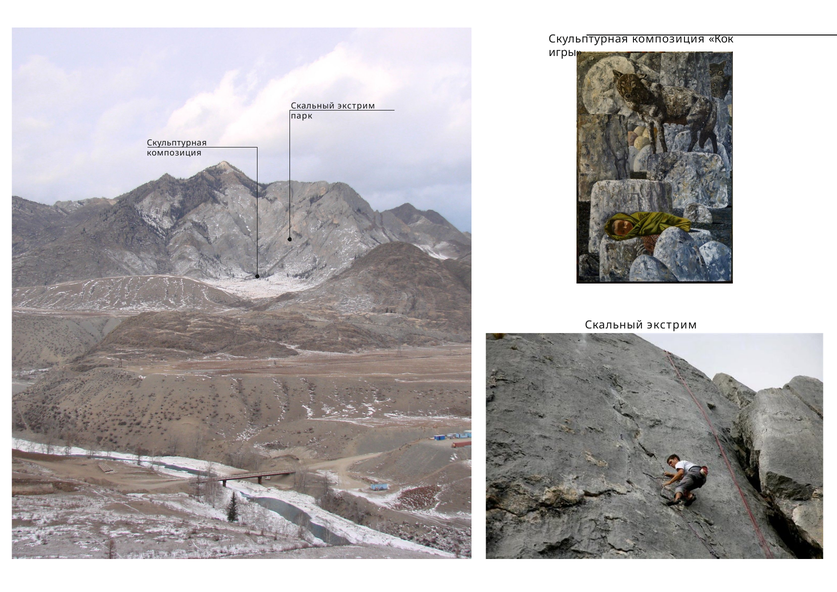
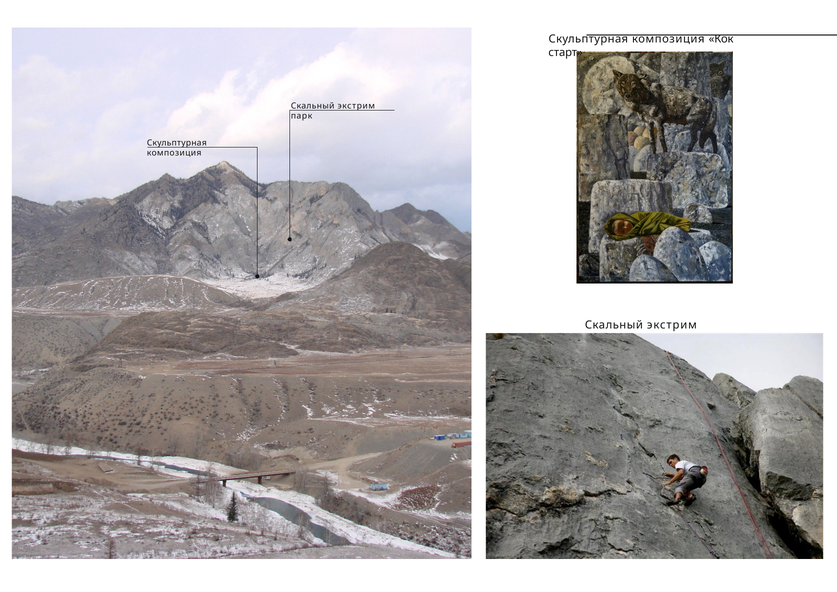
игры: игры -> старт (566, 53)
